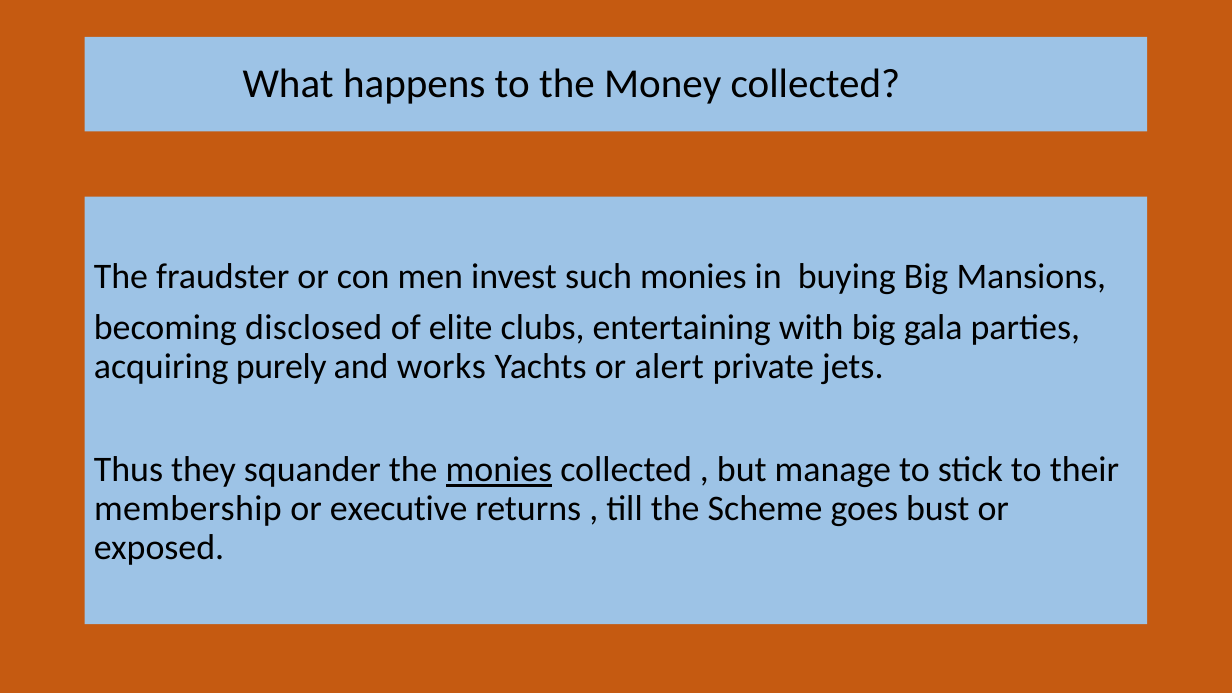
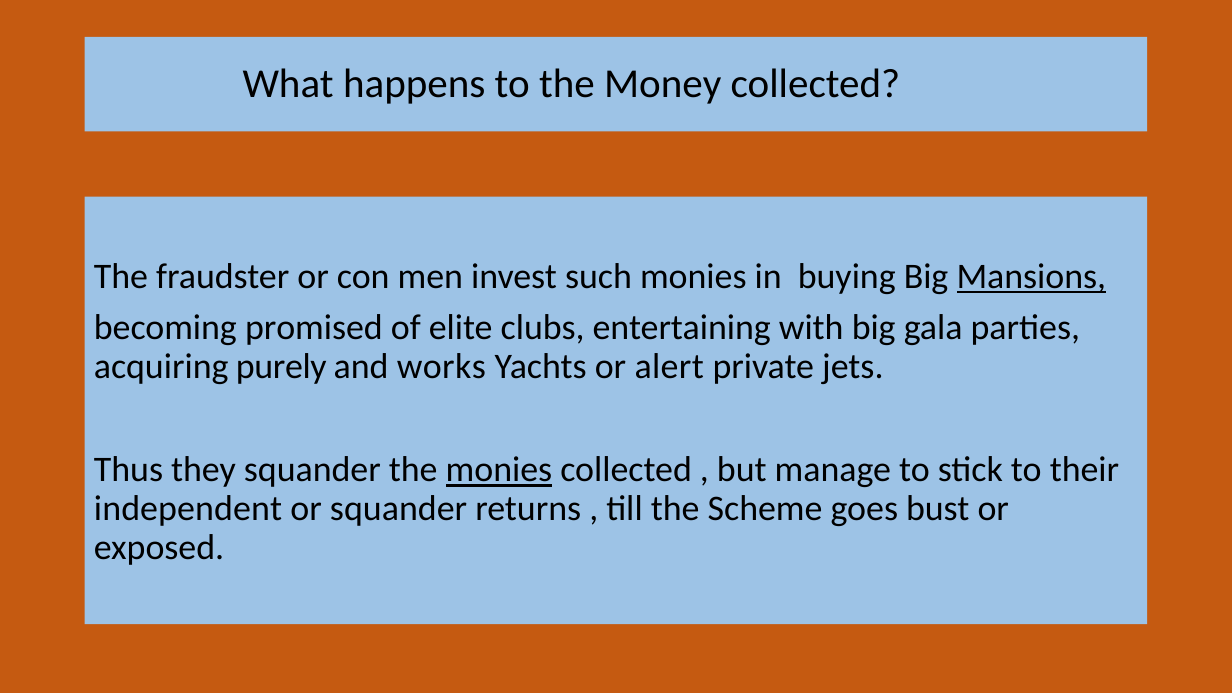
Mansions underline: none -> present (1031, 276)
disclosed: disclosed -> promised (314, 328)
membership: membership -> independent (188, 509)
or executive: executive -> squander (399, 509)
